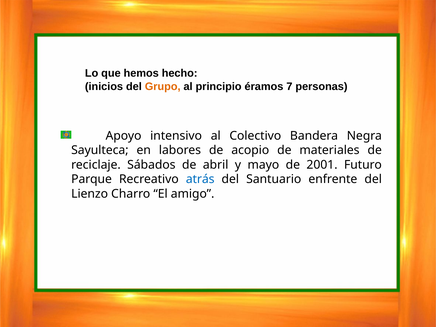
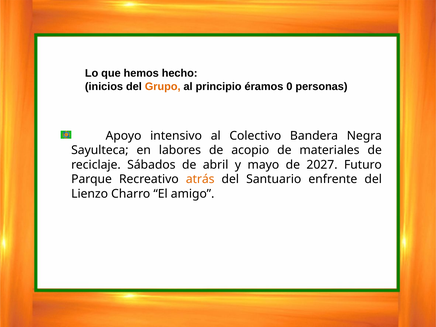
7: 7 -> 0 (289, 86)
2001: 2001 -> 2027 (322, 165)
atrás colour: blue -> orange (200, 179)
